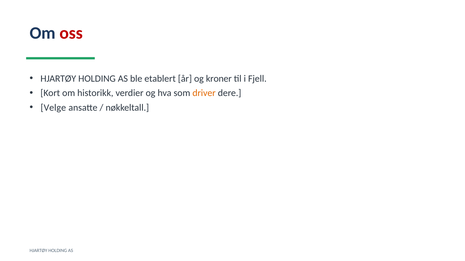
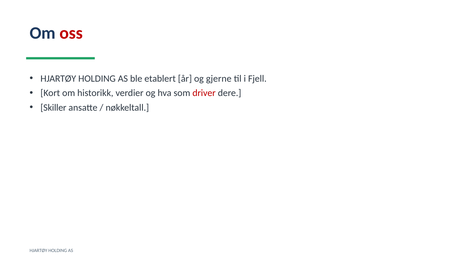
kroner: kroner -> gjerne (219, 79)
driver colour: orange -> red (204, 93)
Velge: Velge -> Skiller (53, 108)
